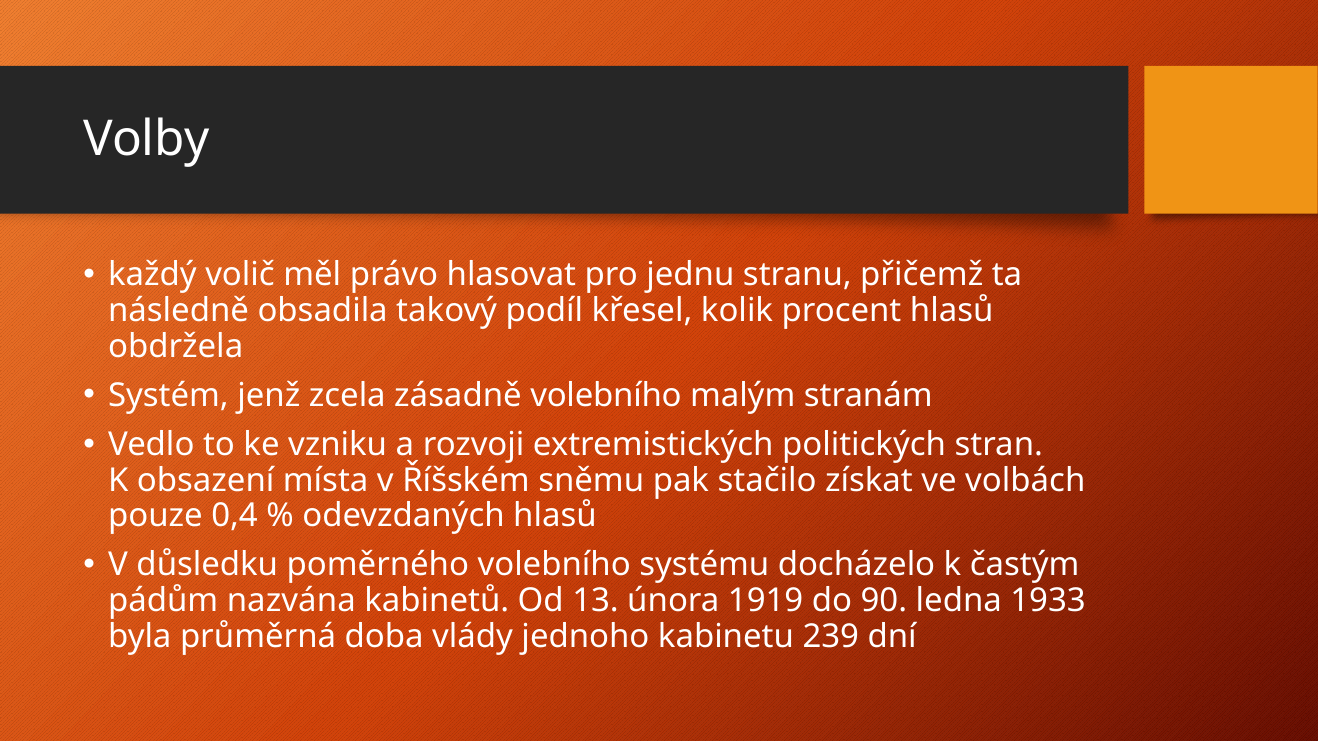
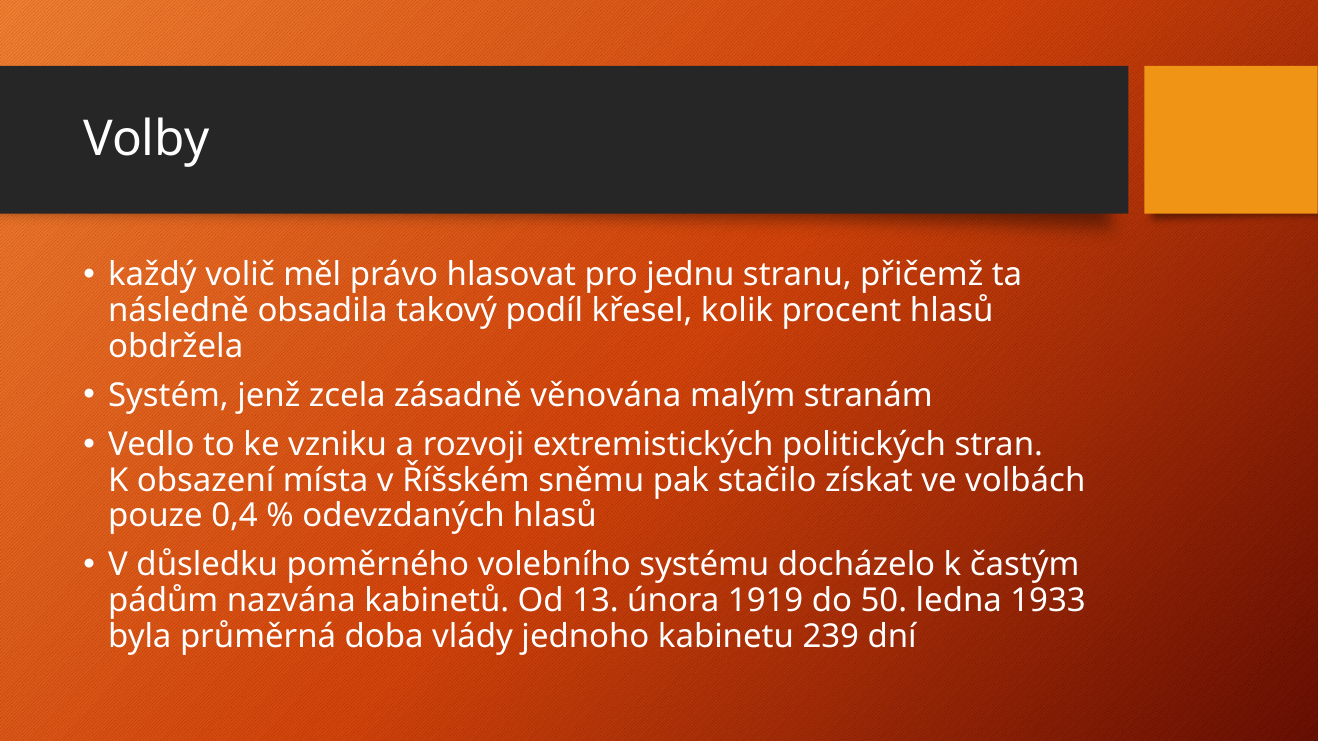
zásadně volebního: volebního -> věnována (606, 396)
90: 90 -> 50 (884, 601)
